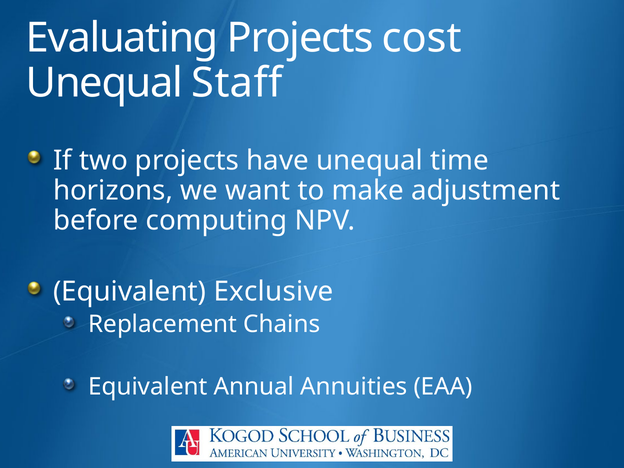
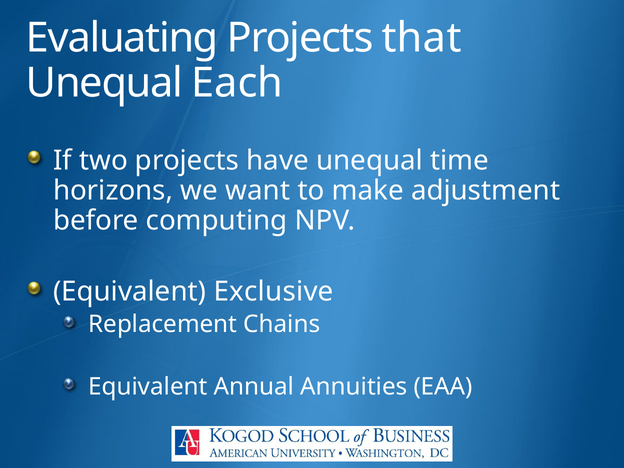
cost: cost -> that (422, 38)
Staff: Staff -> Each (237, 83)
